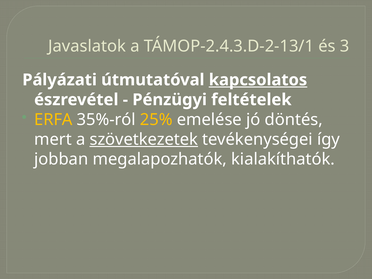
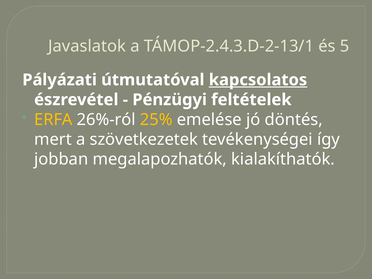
3: 3 -> 5 (345, 46)
35%-ról: 35%-ról -> 26%-ról (106, 120)
szövetkezetek underline: present -> none (144, 139)
